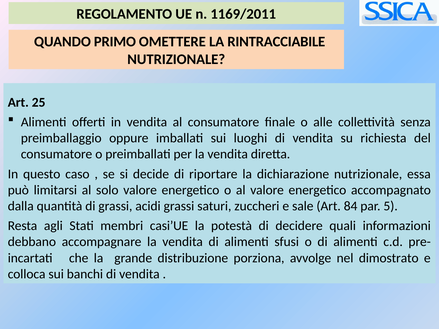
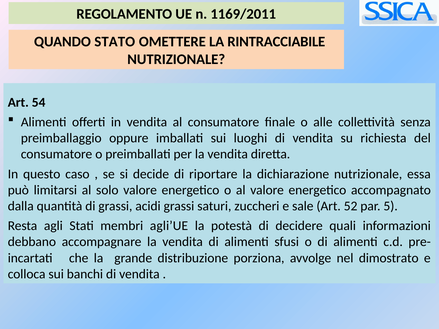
PRIMO: PRIMO -> STATO (115, 42)
25: 25 -> 54 (39, 102)
84: 84 -> 52 (351, 206)
casi’UE: casi’UE -> agli’UE (169, 226)
